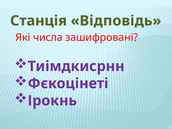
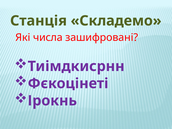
Відповідь: Відповідь -> Складемо (116, 21)
